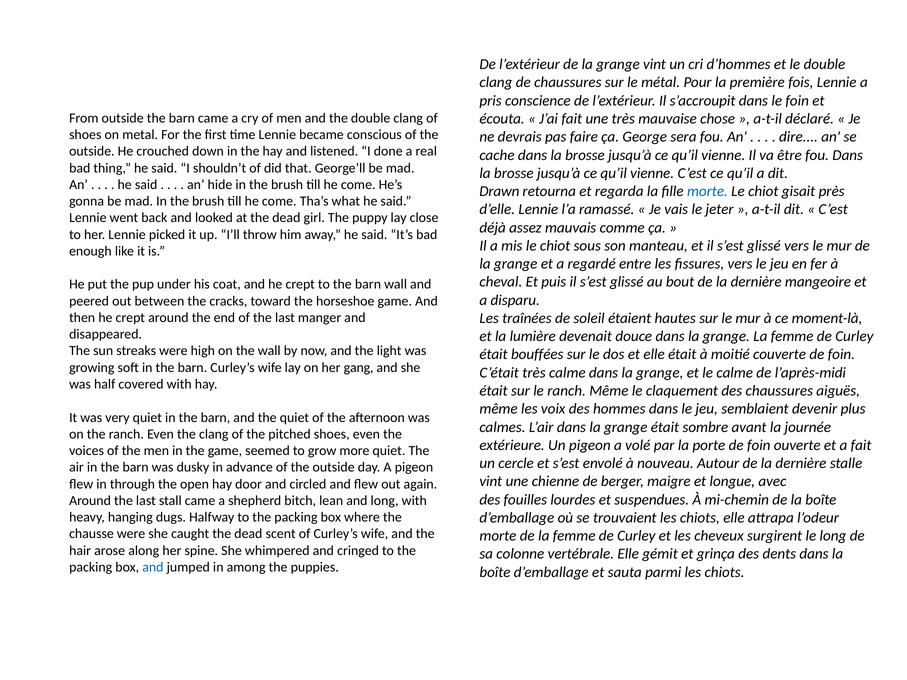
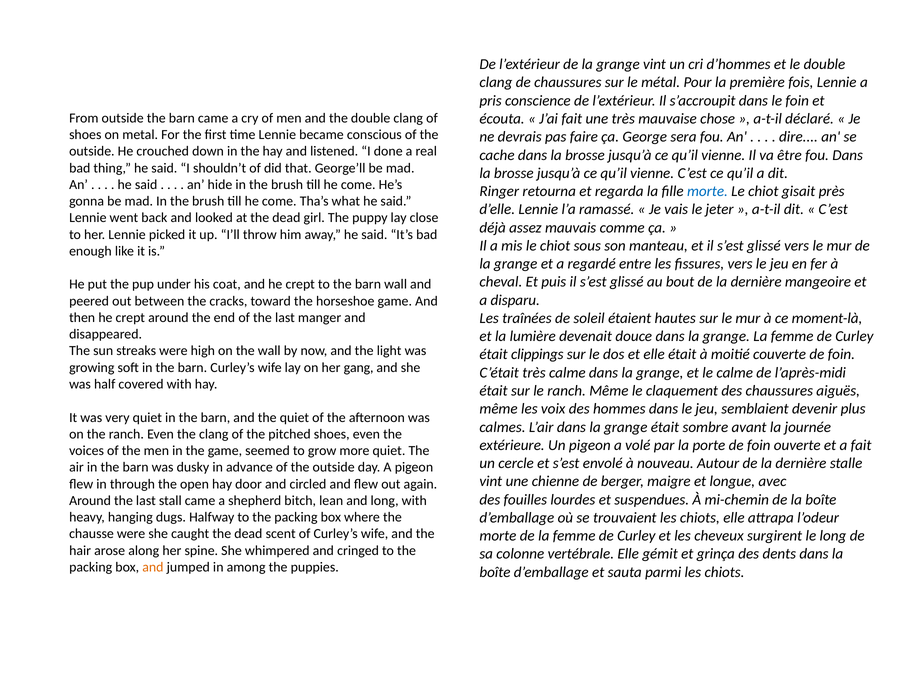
Drawn: Drawn -> Ringer (499, 191)
bouffées: bouffées -> clippings (537, 355)
and colour: blue -> orange (153, 567)
